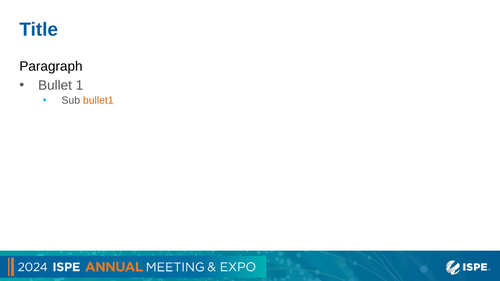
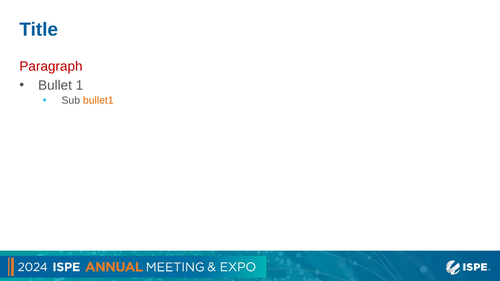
Paragraph colour: black -> red (51, 66)
